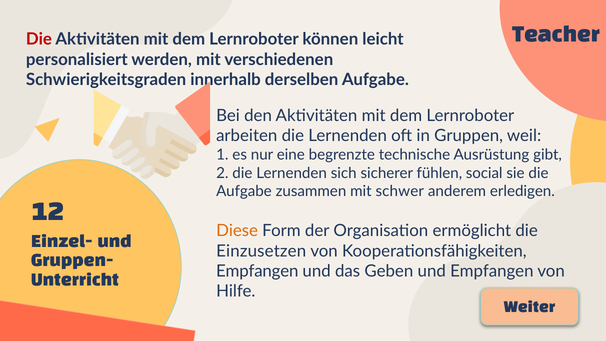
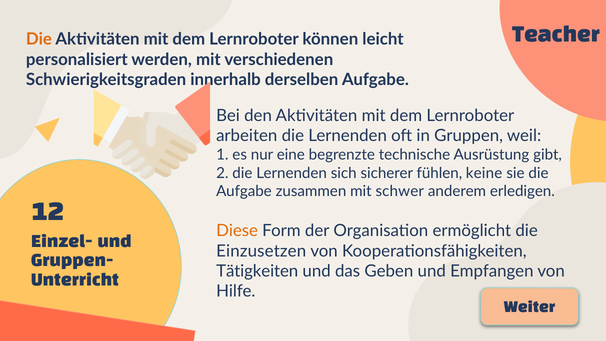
Die colour: red -> orange (39, 39)
social: social -> keine (484, 173)
Empfangen: Empfangen -> Tätigkeiten (257, 271)
